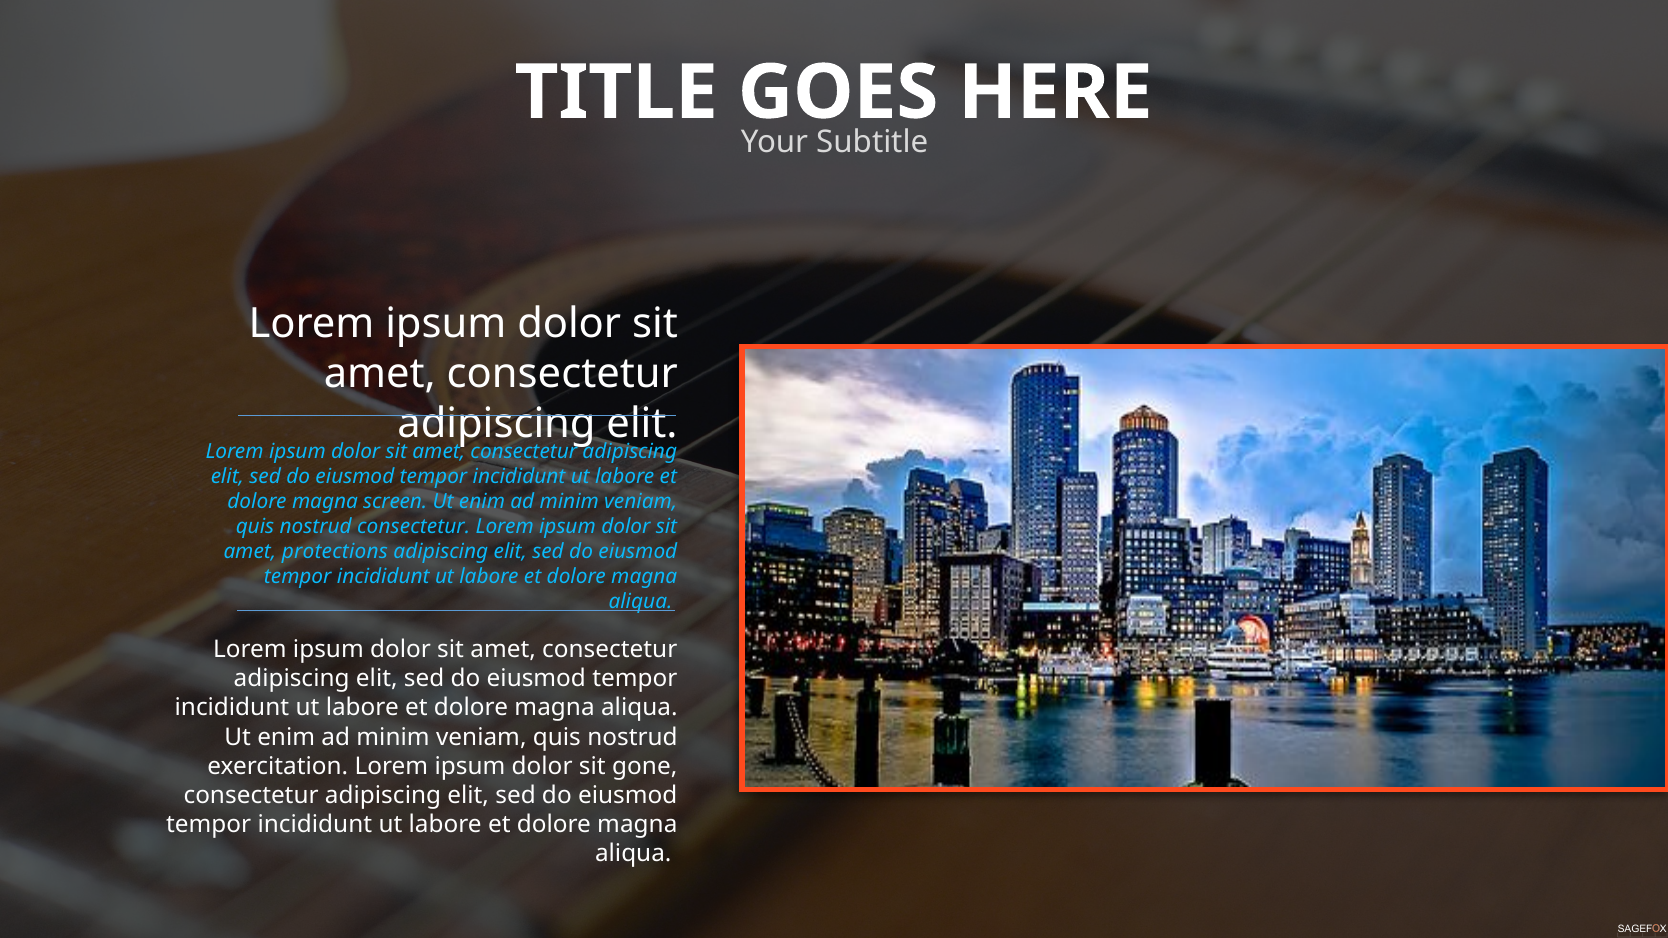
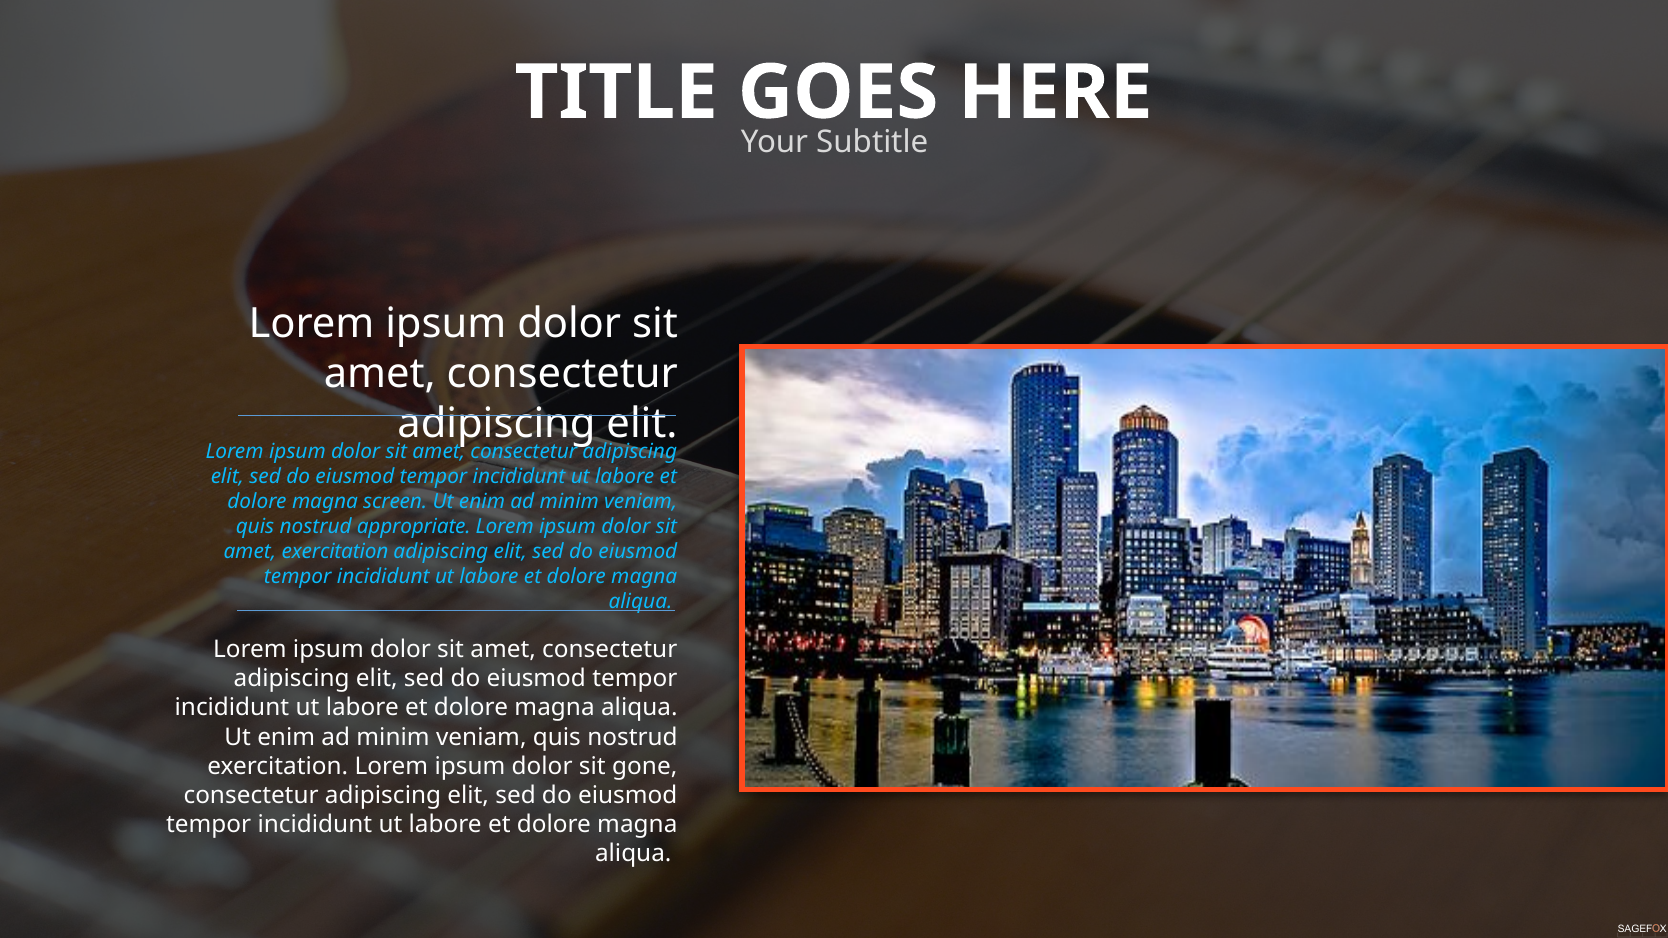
nostrud consectetur: consectetur -> appropriate (414, 526)
amet protections: protections -> exercitation (335, 551)
